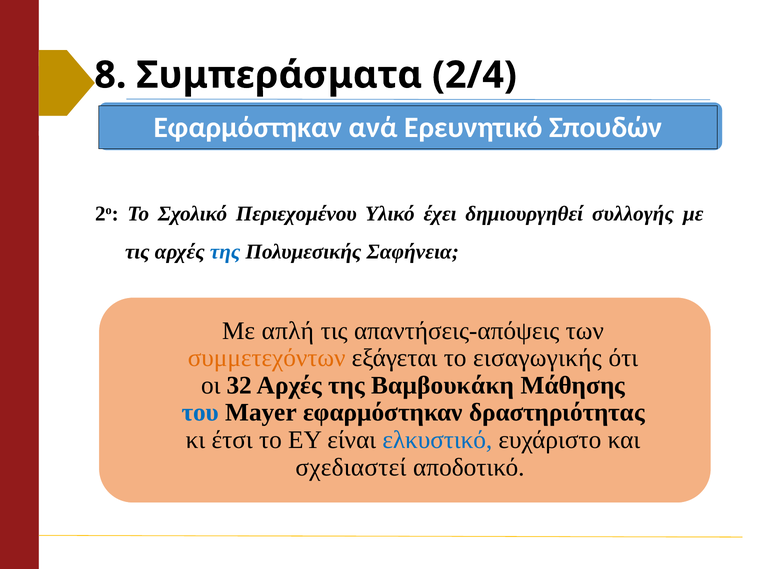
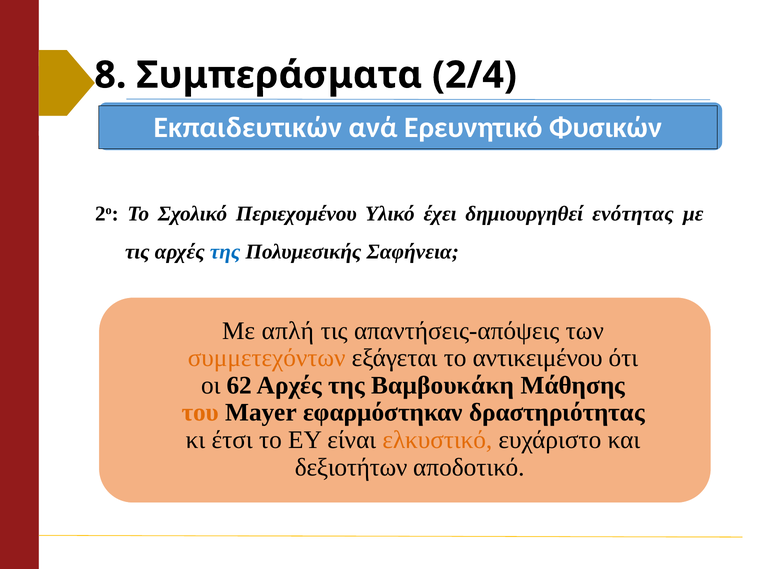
Εφαρμόστηκαν: Εφαρμόστηκαν -> Εκπαιδευτικών (248, 127)
Σπουδών: Σπουδών -> Φυσικών (606, 127)
συλλογής: συλλογής -> ενότητας (633, 214)
εισαγωγικής: εισαγωγικής -> αντικειμένου (538, 358)
32: 32 -> 62 (239, 386)
του colour: blue -> orange (200, 413)
ελκυστικό colour: blue -> orange (437, 440)
σχεδιαστεί: σχεδιαστεί -> δεξιοτήτων (351, 467)
